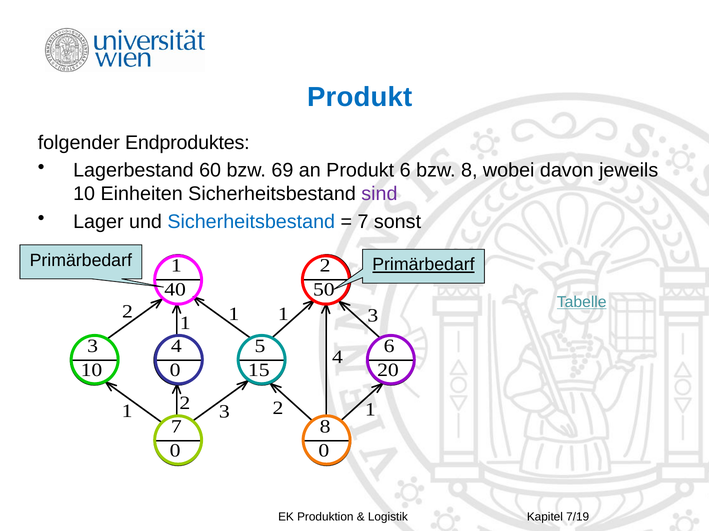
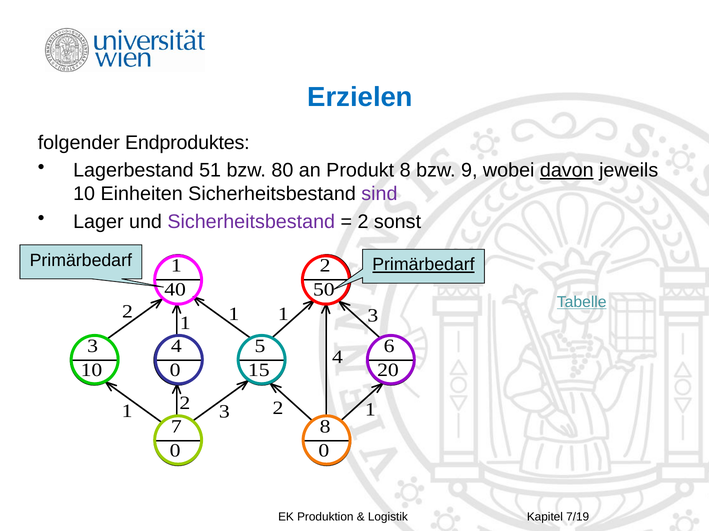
Produkt: Produkt -> Erzielen (360, 97)
60: 60 -> 51 (210, 171)
69: 69 -> 80 (282, 171)
Produkt 6: 6 -> 8 (405, 171)
bzw 8: 8 -> 9 (469, 171)
davon underline: none -> present (567, 171)
Sicherheitsbestand colour: blue -> purple (251, 222)
7: 7 -> 2 (363, 222)
